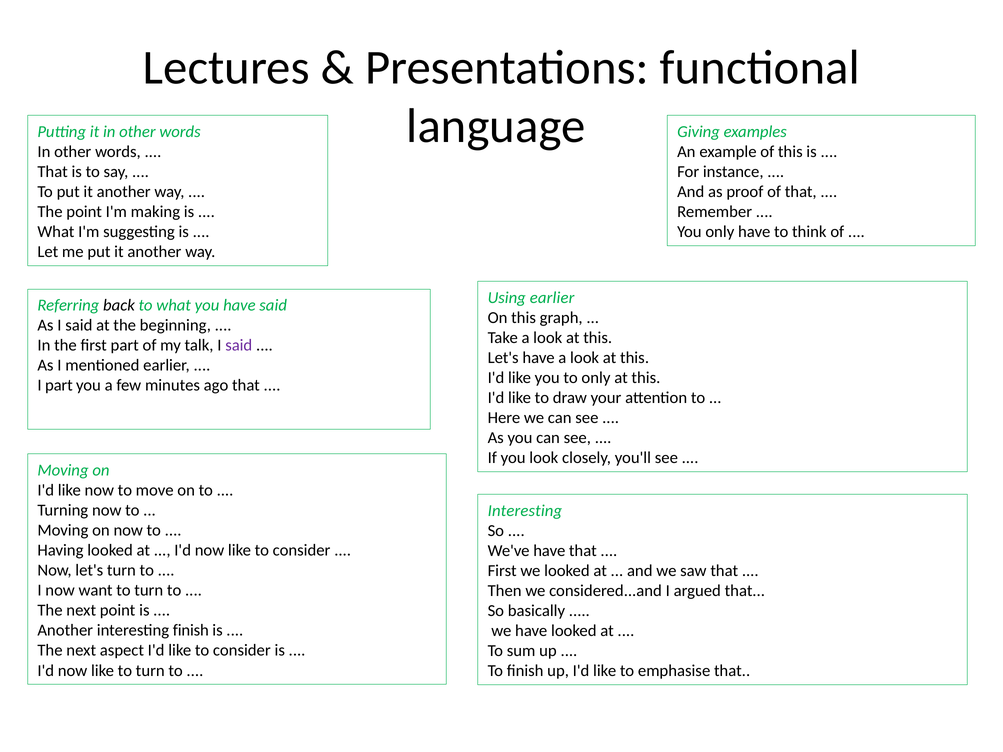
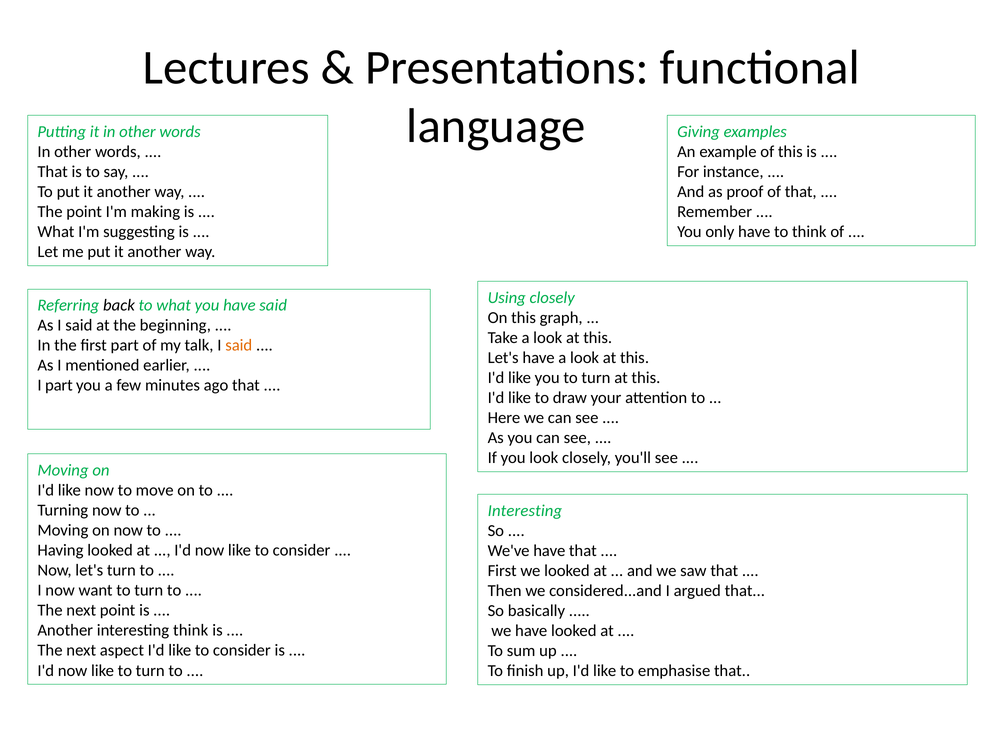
Using earlier: earlier -> closely (552, 298)
said colour: purple -> orange (239, 345)
you to only: only -> turn (596, 378)
interesting finish: finish -> think (191, 631)
